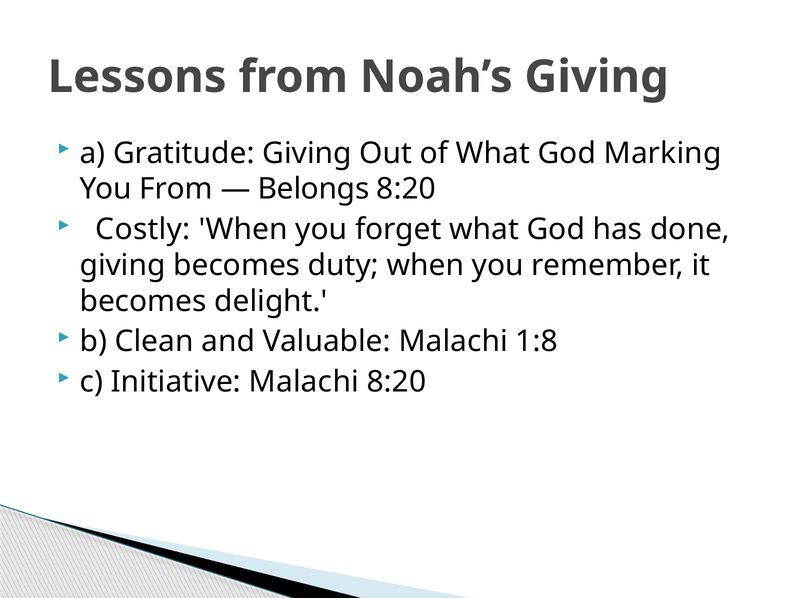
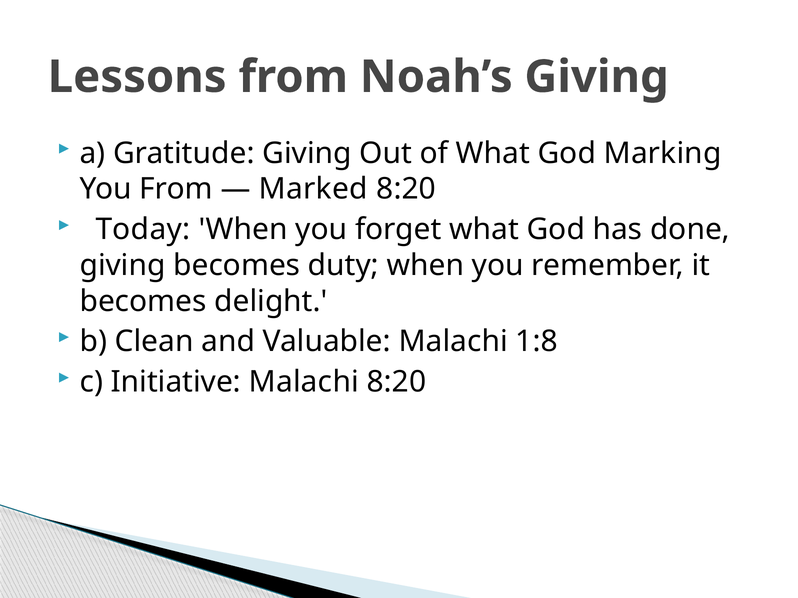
Belongs: Belongs -> Marked (313, 189)
Costly: Costly -> Today (143, 230)
